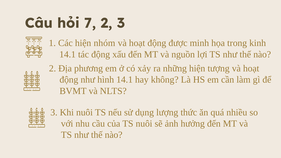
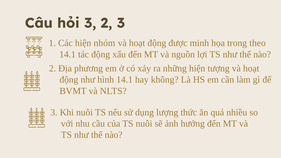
hỏi 7: 7 -> 3 (90, 23)
kinh: kinh -> theo (258, 43)
